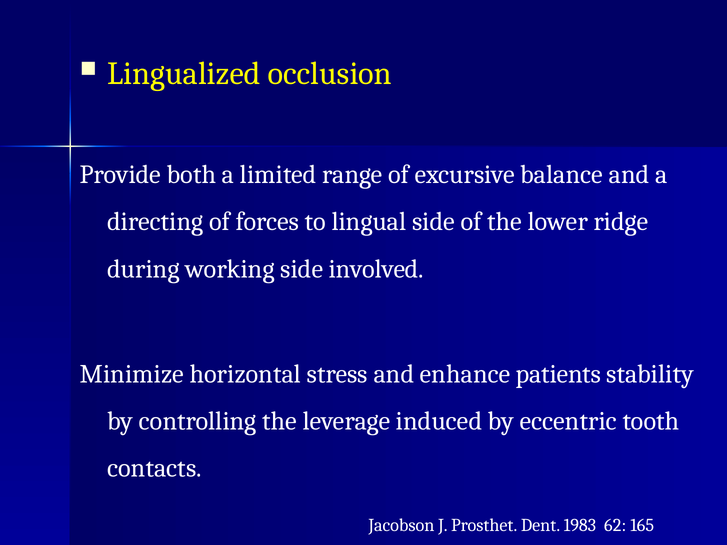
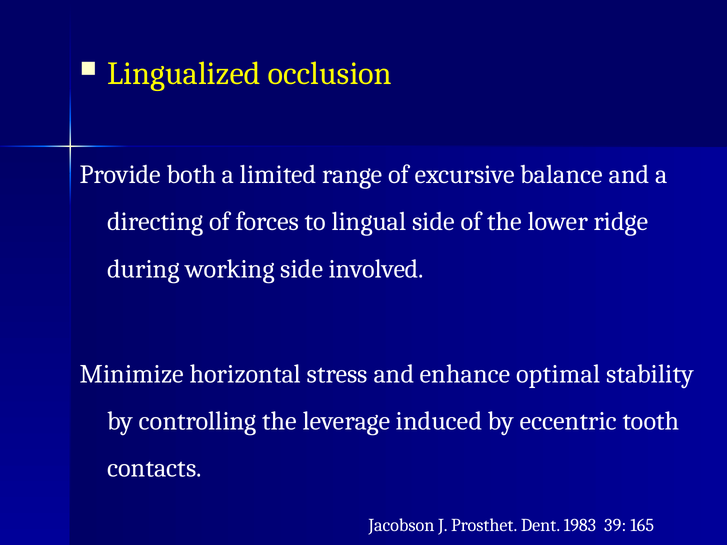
patients: patients -> optimal (558, 374)
62: 62 -> 39 (615, 526)
